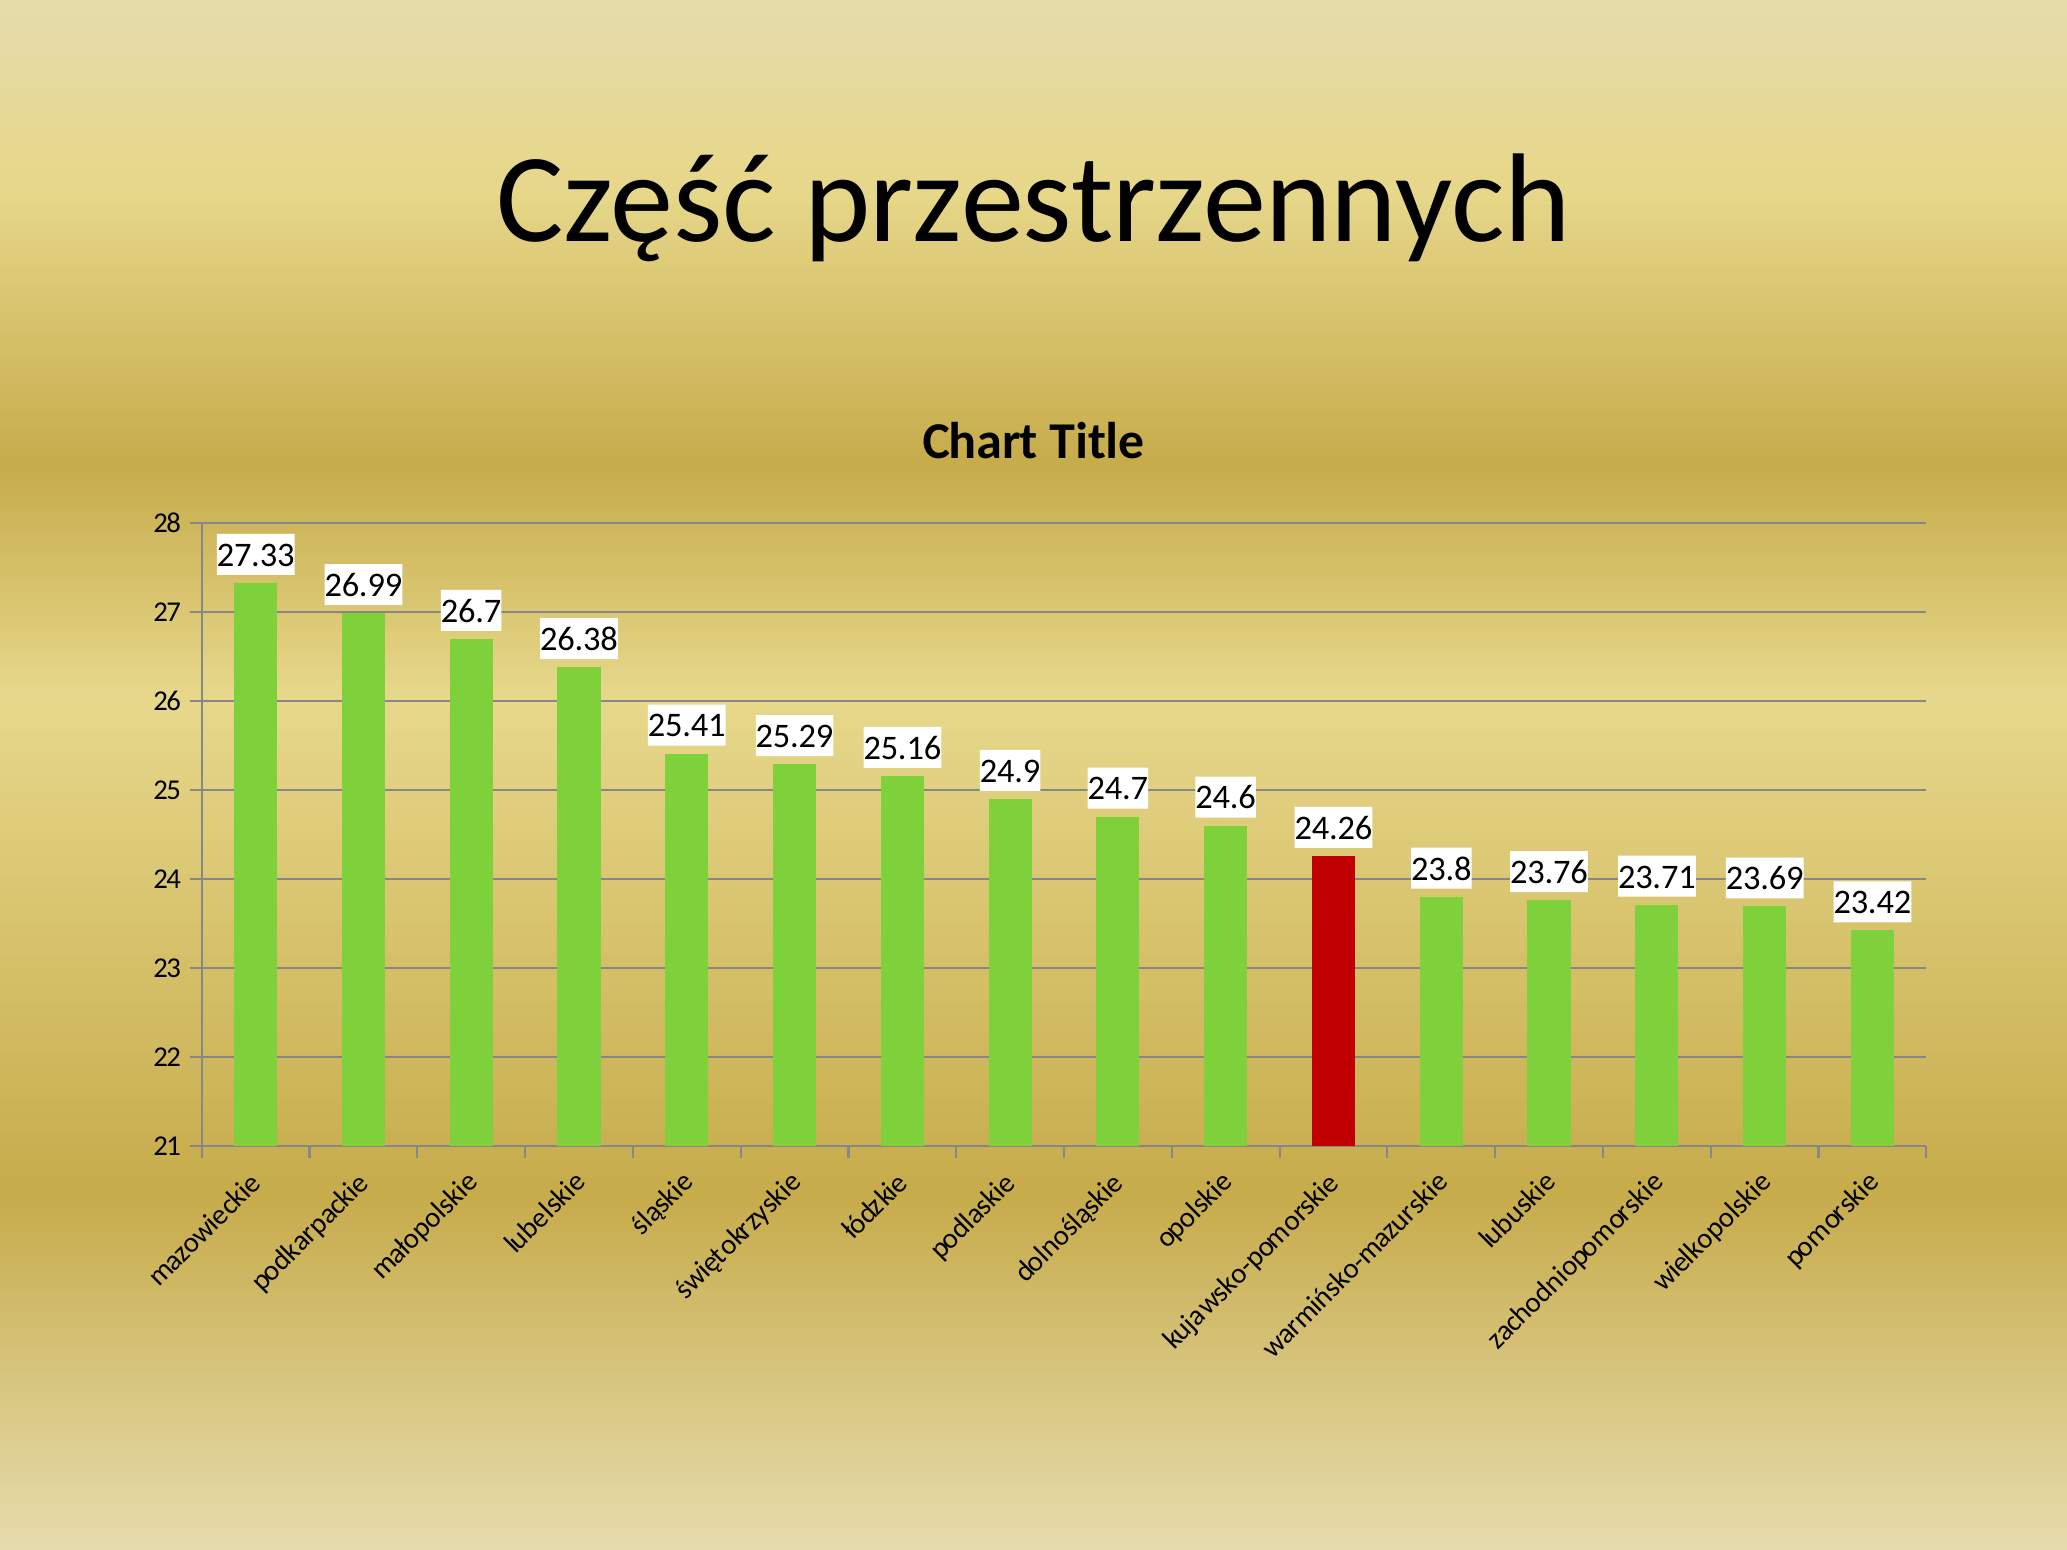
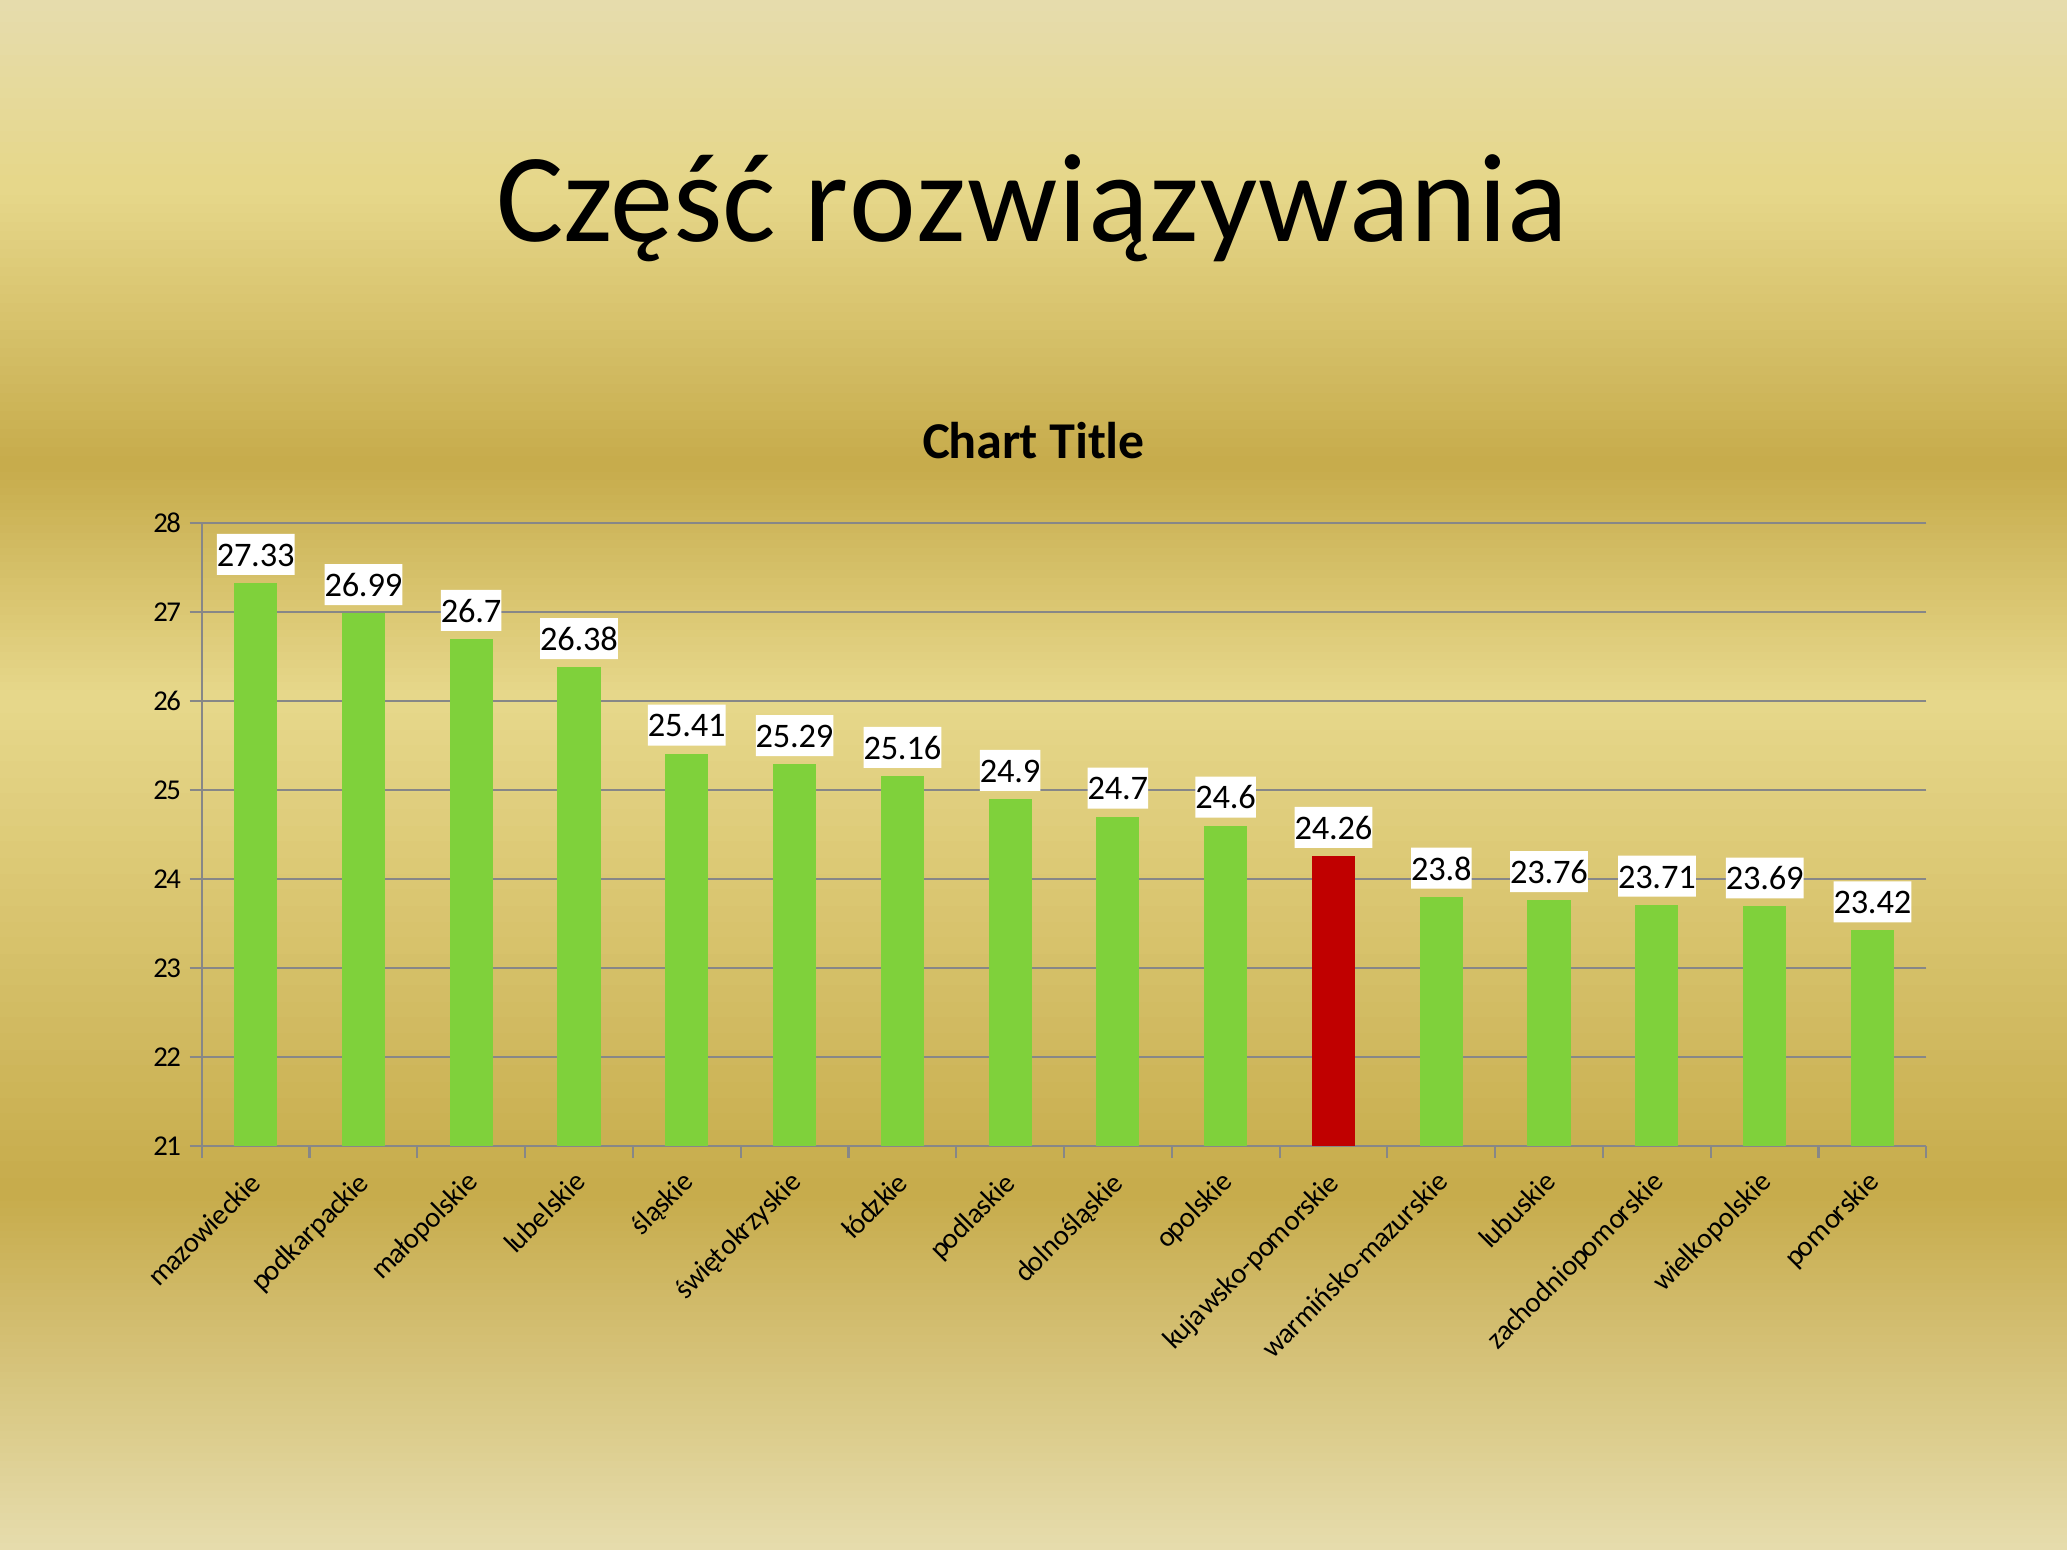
przestrzennych: przestrzennych -> rozwiązywania (1186, 200)
